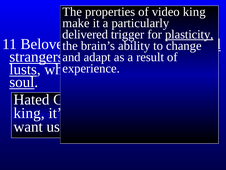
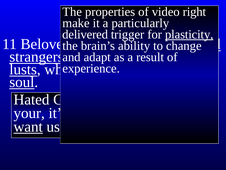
video king: king -> right (194, 12)
king: king -> your (29, 113)
want underline: none -> present (28, 126)
